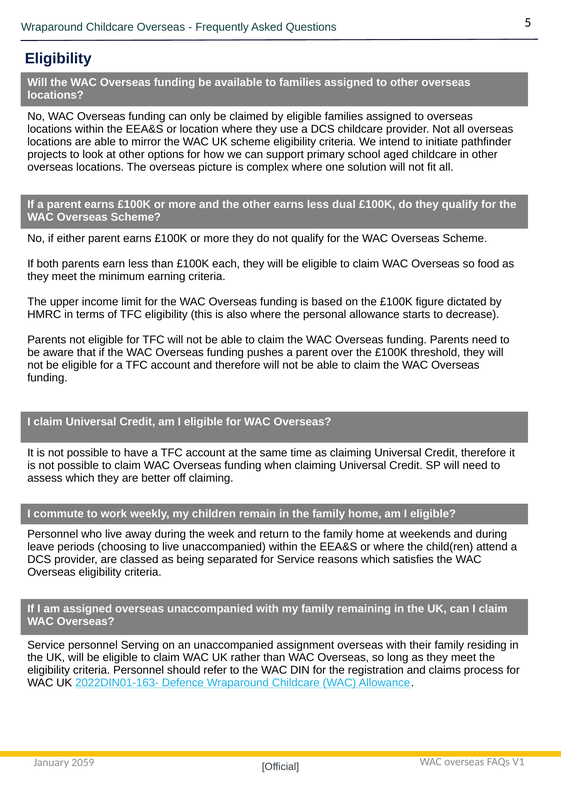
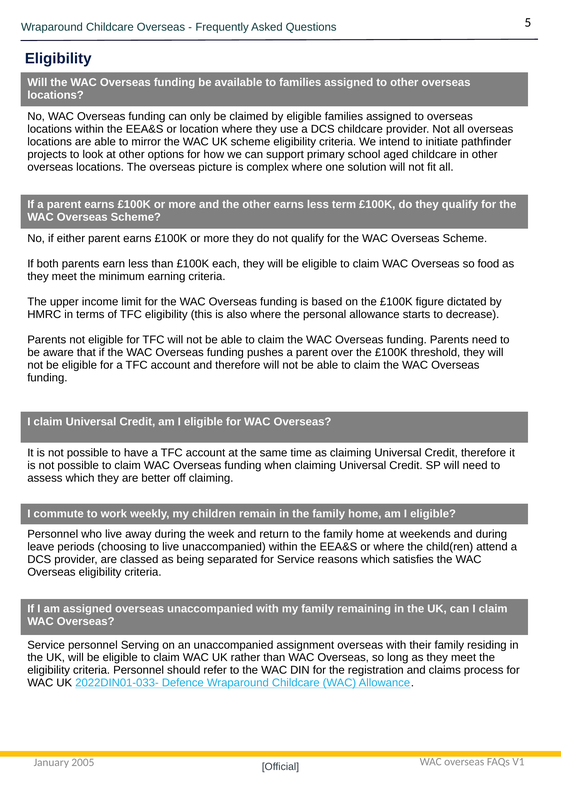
dual: dual -> term (344, 204)
2022DIN01-163-: 2022DIN01-163- -> 2022DIN01-033- (117, 683)
2059: 2059 -> 2005 (83, 762)
